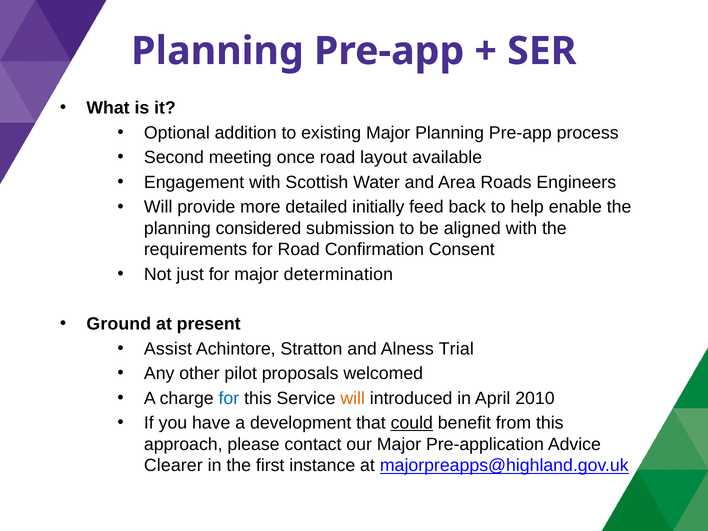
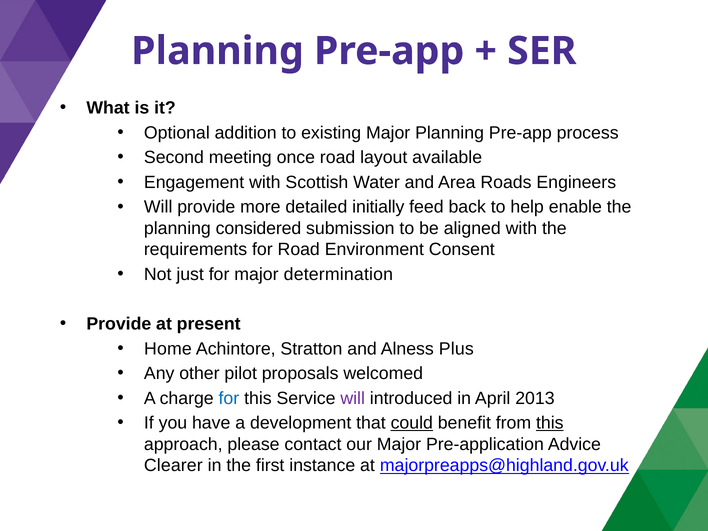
Confirmation: Confirmation -> Environment (374, 250)
Ground: Ground -> Provide (119, 324)
Assist: Assist -> Home (168, 349)
Trial: Trial -> Plus (456, 349)
will colour: orange -> purple (353, 398)
2010: 2010 -> 2013 (535, 398)
this underline: none -> present (550, 423)
